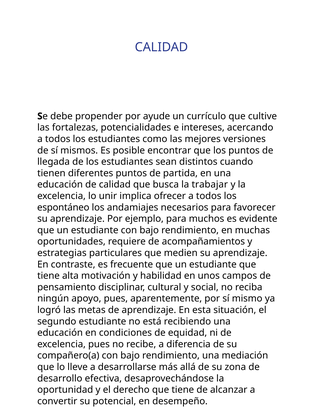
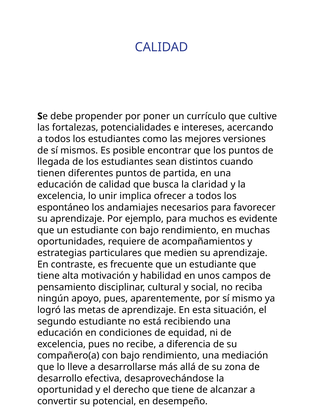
ayude: ayude -> poner (157, 116)
trabajar: trabajar -> claridad (210, 185)
